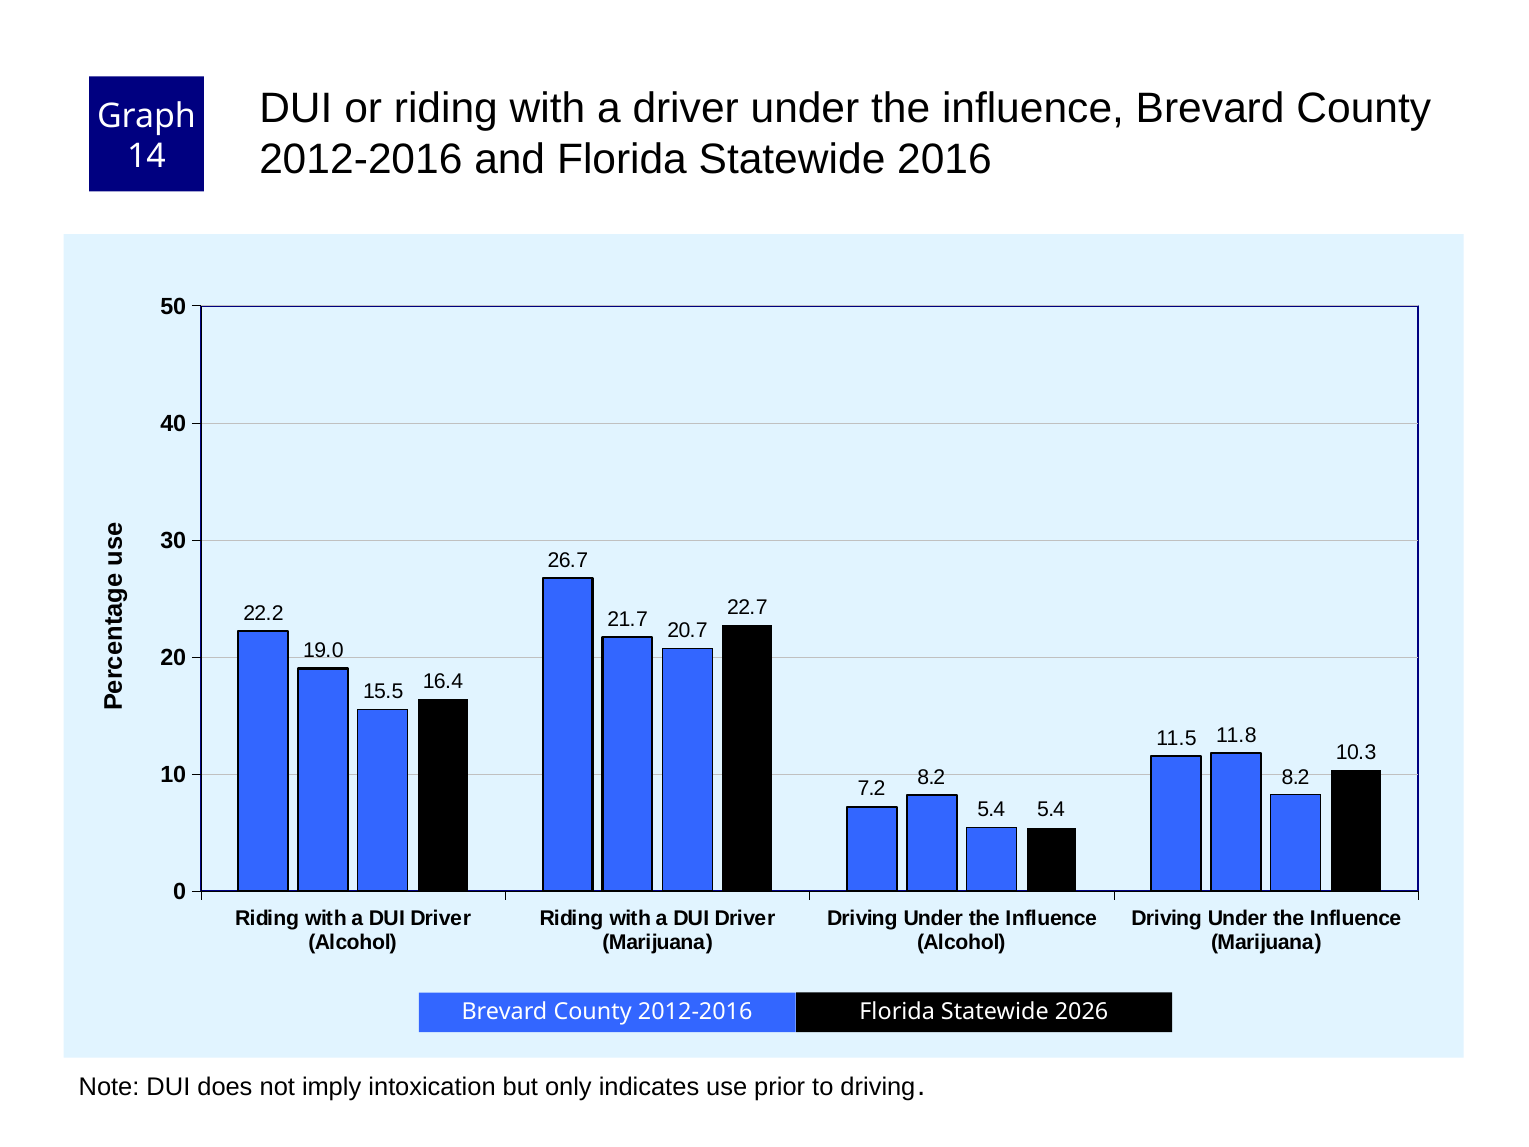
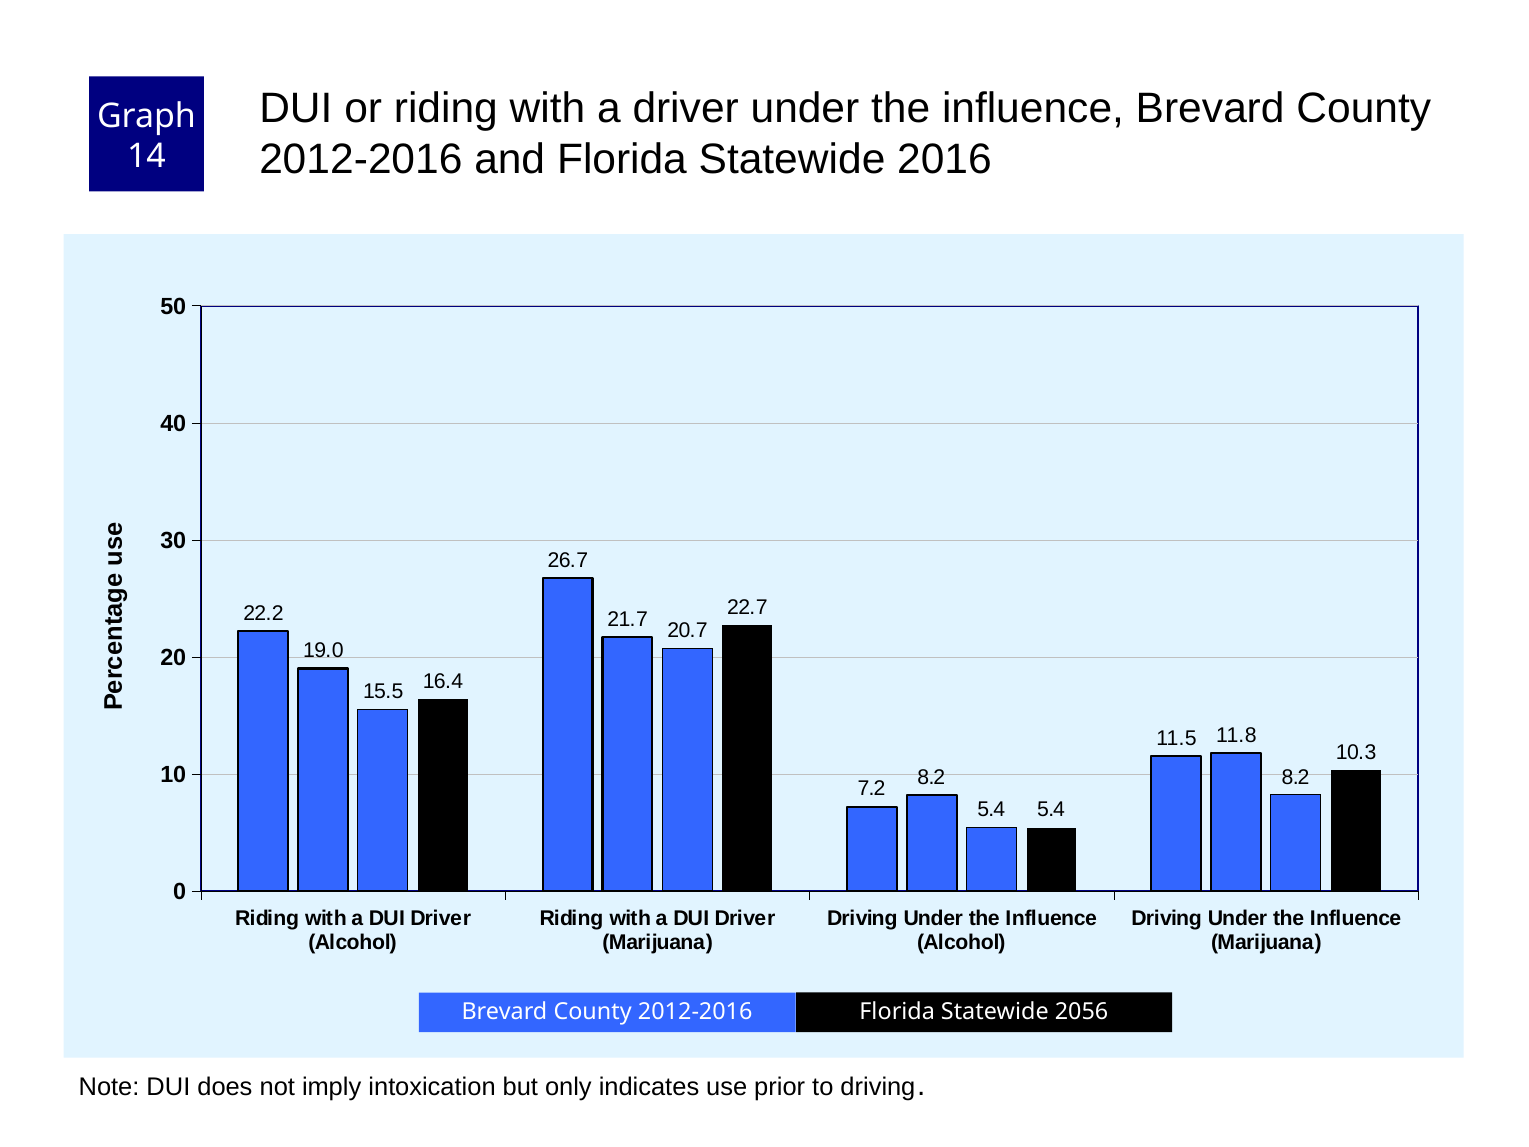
2026: 2026 -> 2056 (1082, 1012)
